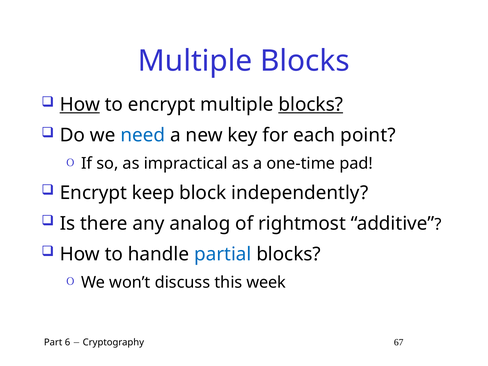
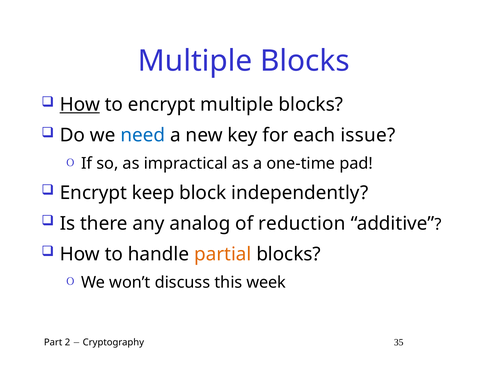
blocks underline: present -> none (311, 105)
point: point -> issue (368, 135)
rightmost: rightmost -> reduction (302, 223)
partial colour: blue -> orange (223, 254)
6: 6 -> 2 (68, 342)
67: 67 -> 35 (399, 342)
